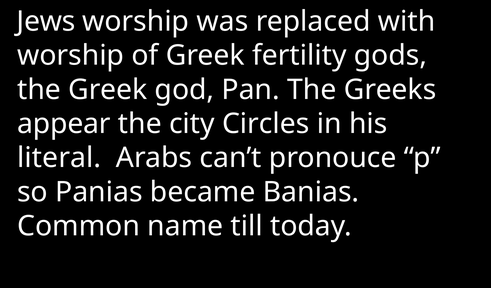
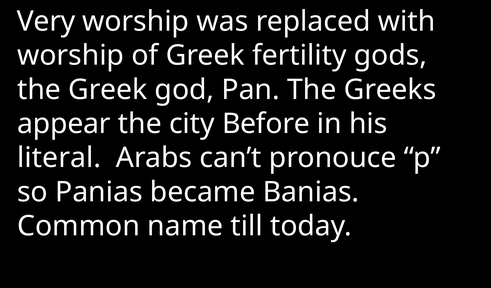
Jews: Jews -> Very (46, 21)
Circles: Circles -> Before (266, 124)
